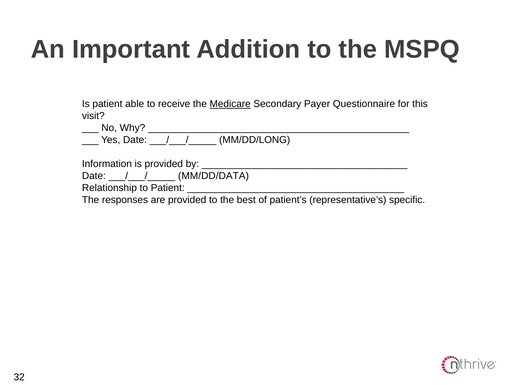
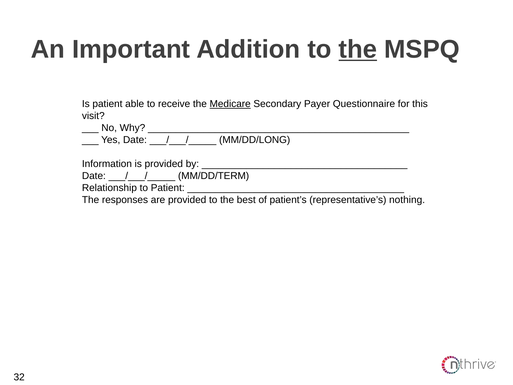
the underline: none -> present (358, 49)
MM/DD/DATA: MM/DD/DATA -> MM/DD/TERM (214, 176)
specific: specific -> nothing (407, 200)
